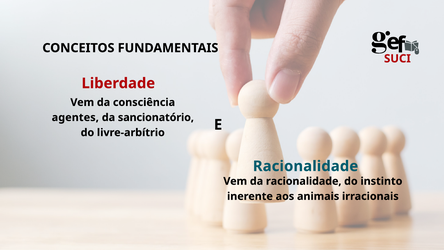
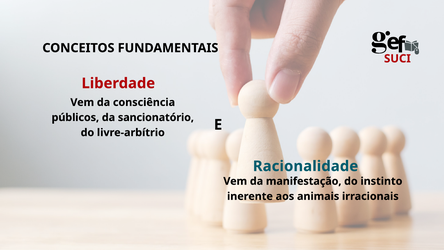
agentes: agentes -> públicos (75, 117)
da racionalidade: racionalidade -> manifestação (304, 181)
